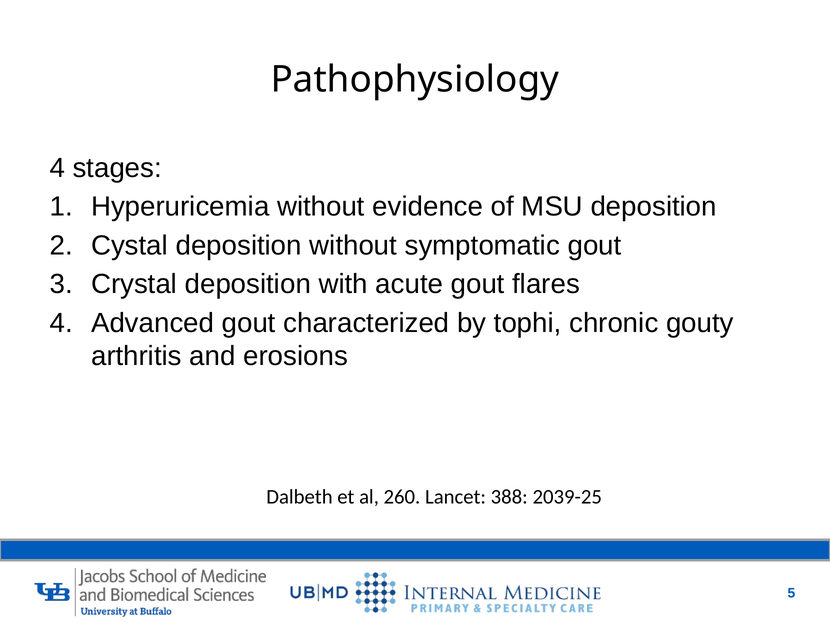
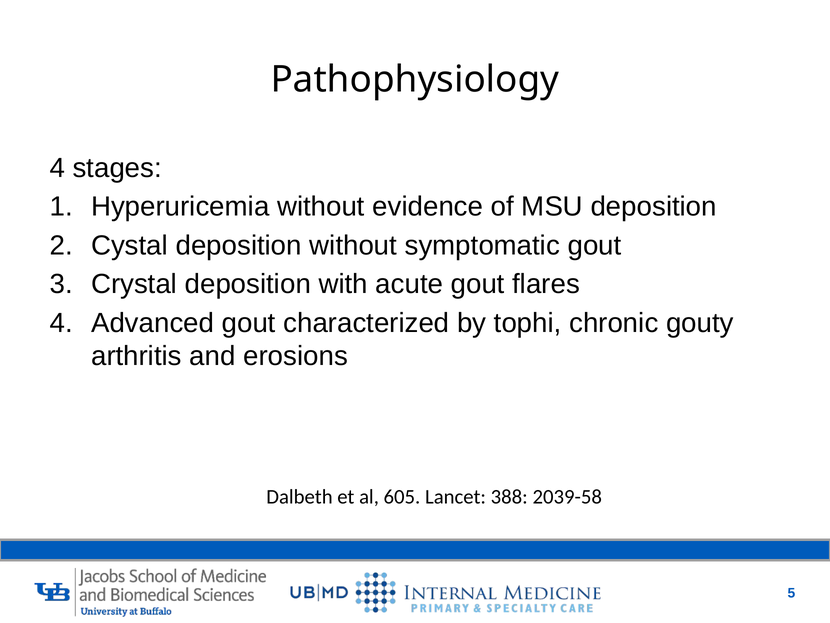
260: 260 -> 605 (402, 496)
2039-25: 2039-25 -> 2039-58 (567, 496)
